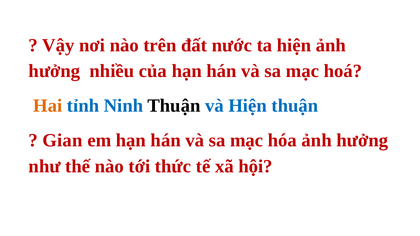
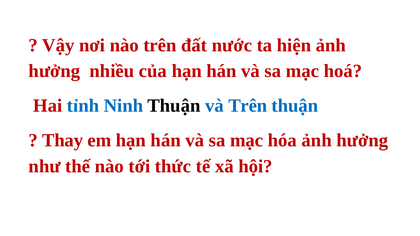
Hai colour: orange -> red (48, 106)
và Hiện: Hiện -> Trên (248, 106)
Gian: Gian -> Thay (63, 141)
